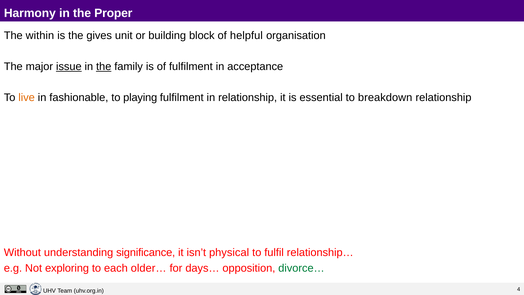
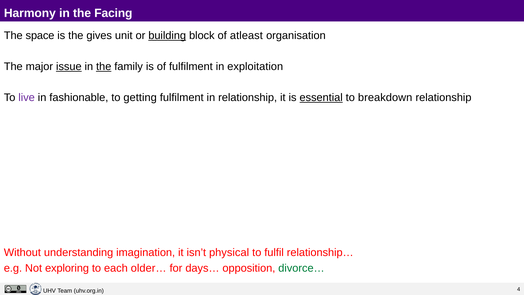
Proper: Proper -> Facing (113, 13)
within: within -> space (40, 35)
building underline: none -> present (167, 35)
helpful: helpful -> atleast (246, 35)
acceptance: acceptance -> exploitation (255, 66)
live colour: orange -> purple (27, 97)
playing: playing -> getting (140, 97)
essential underline: none -> present (321, 97)
significance: significance -> imagination (146, 252)
